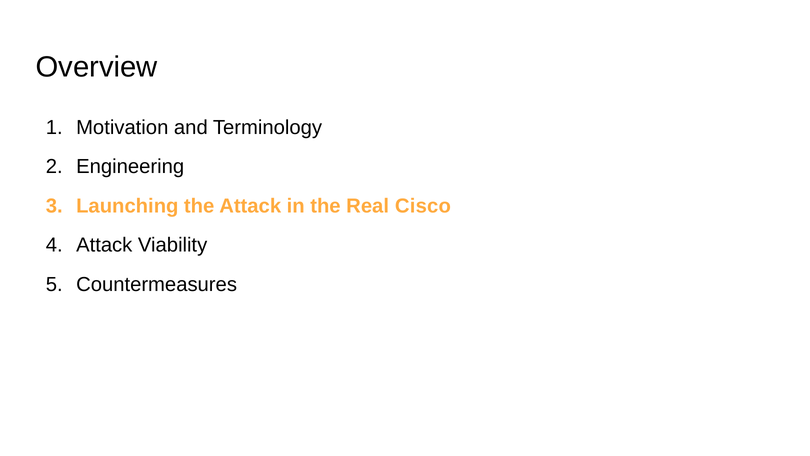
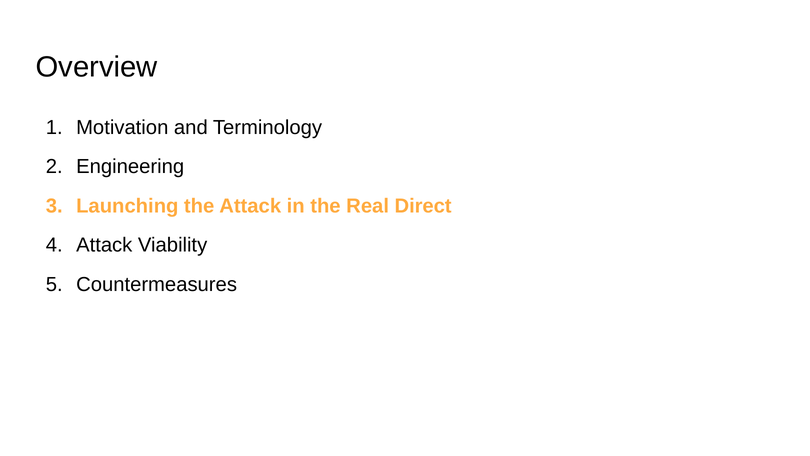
Cisco: Cisco -> Direct (423, 206)
